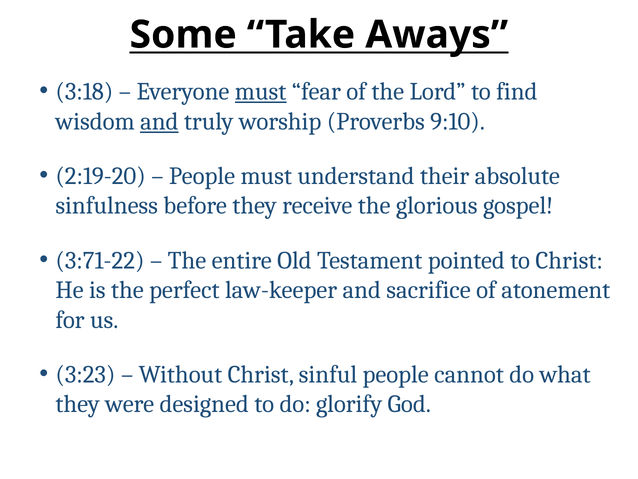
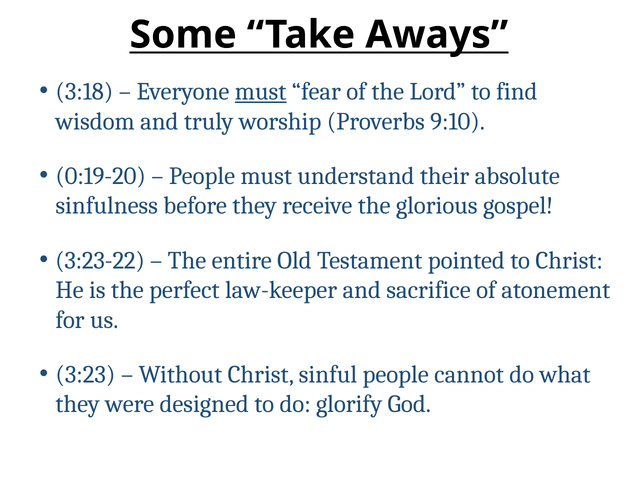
and underline: present -> none (159, 121)
2:19-20: 2:19-20 -> 0:19-20 (101, 176)
3:71-22: 3:71-22 -> 3:23-22 (100, 260)
